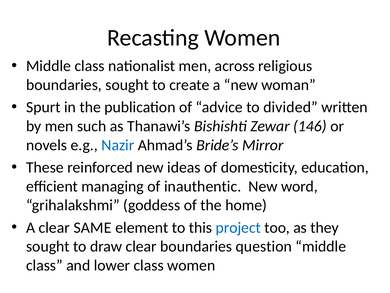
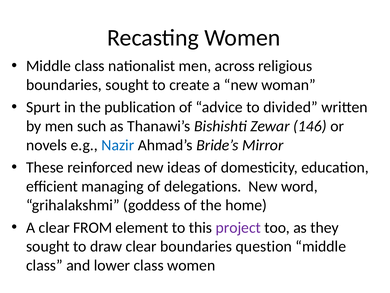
inauthentic: inauthentic -> delegations (203, 186)
SAME: SAME -> FROM (93, 227)
project colour: blue -> purple (238, 227)
